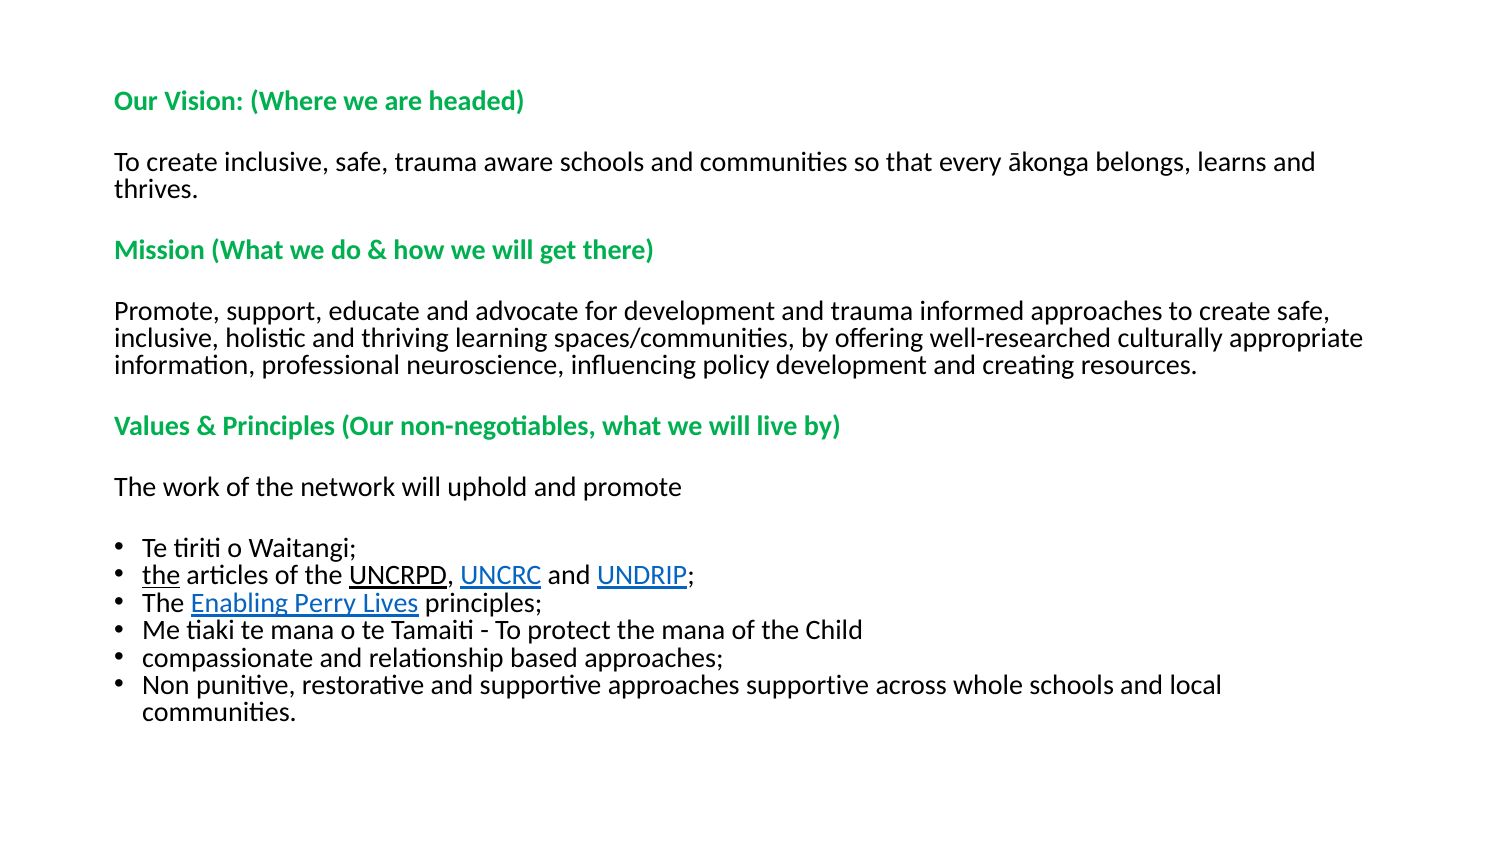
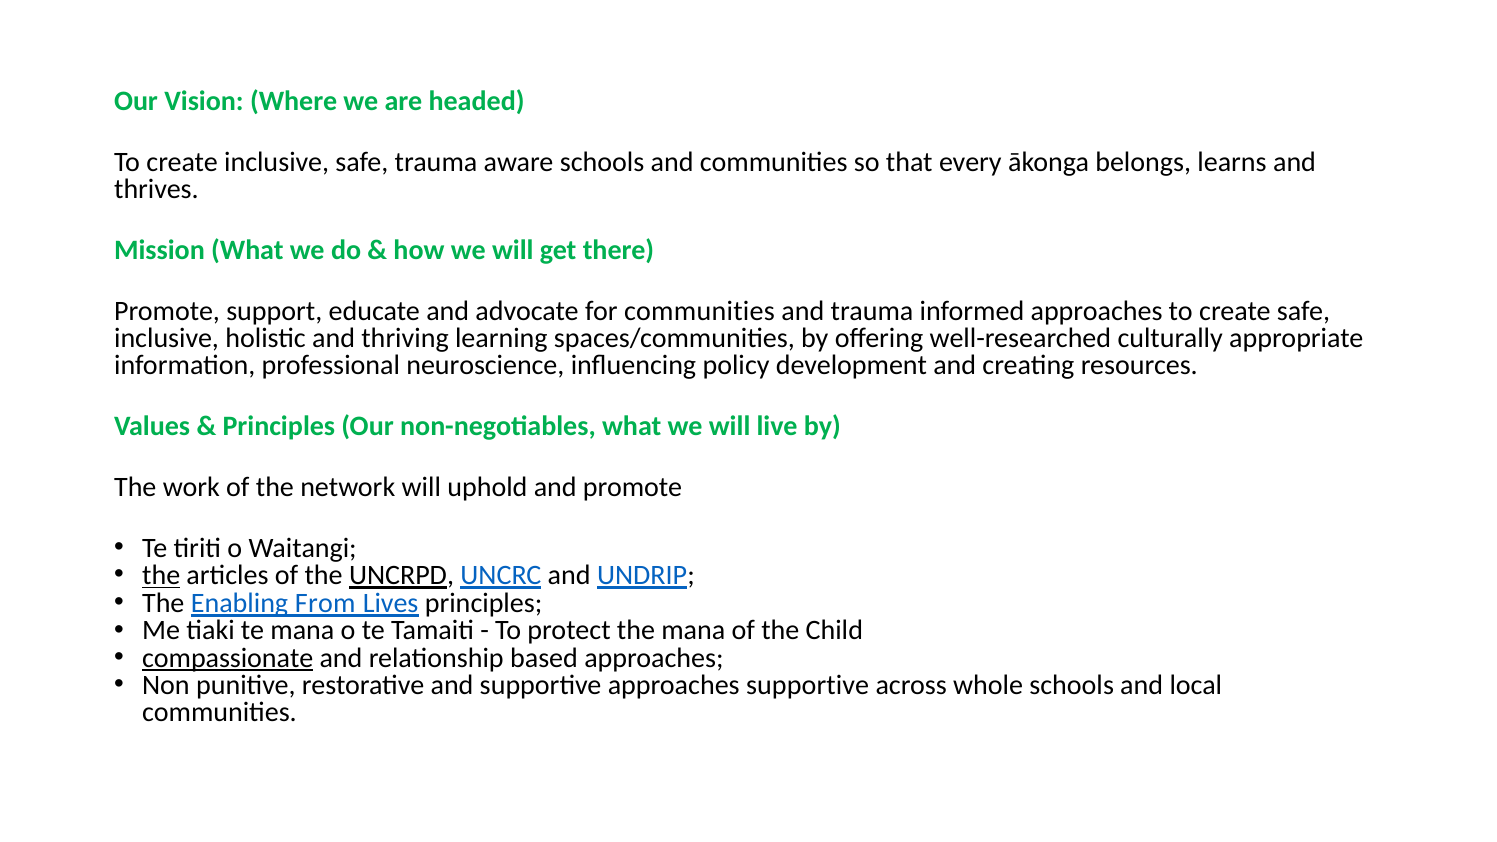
for development: development -> communities (699, 311)
Perry: Perry -> From (325, 603)
compassionate underline: none -> present (228, 658)
